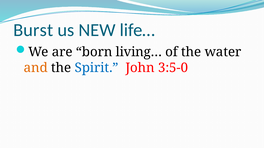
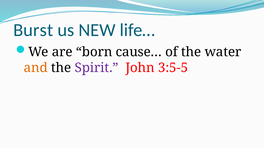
living…: living… -> cause… (139, 52)
Spirit colour: blue -> purple (97, 68)
3:5-0: 3:5-0 -> 3:5-5 (173, 68)
